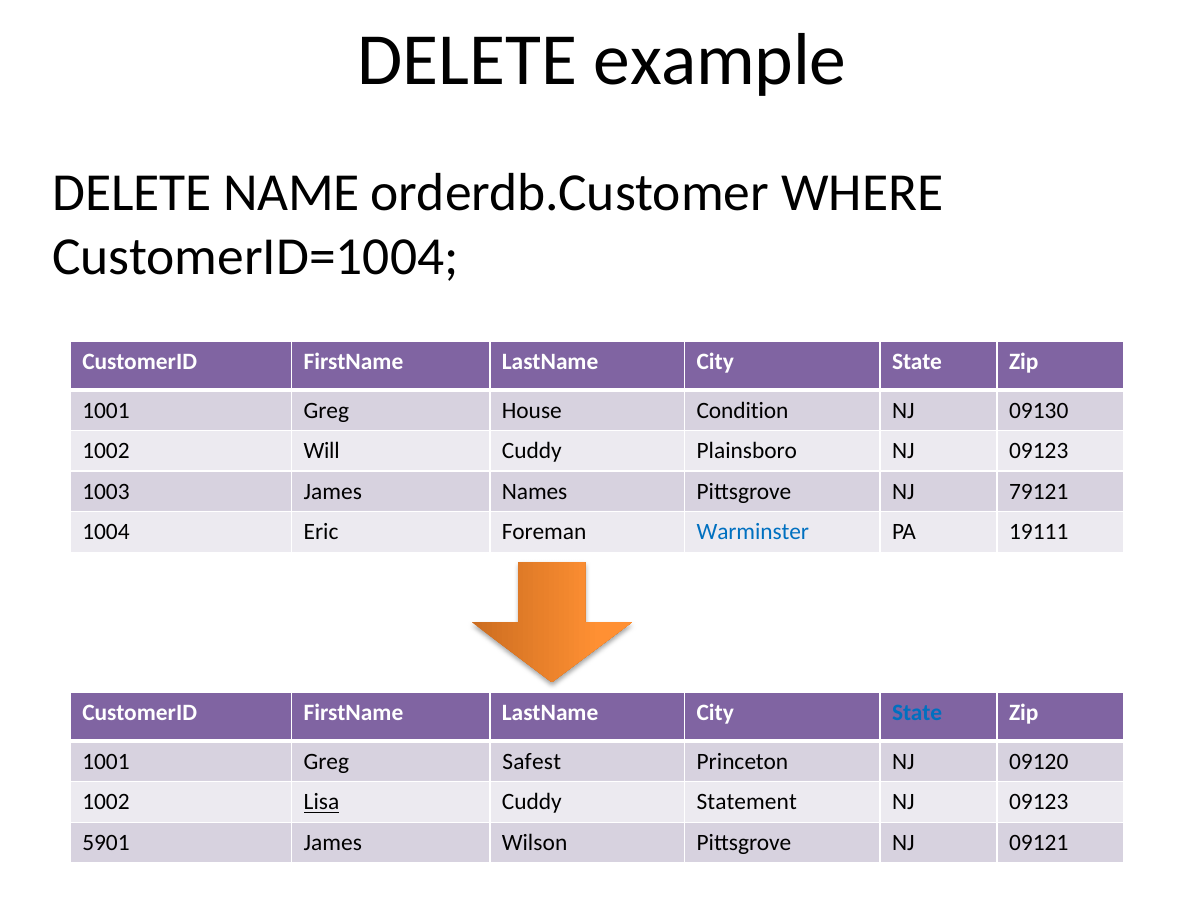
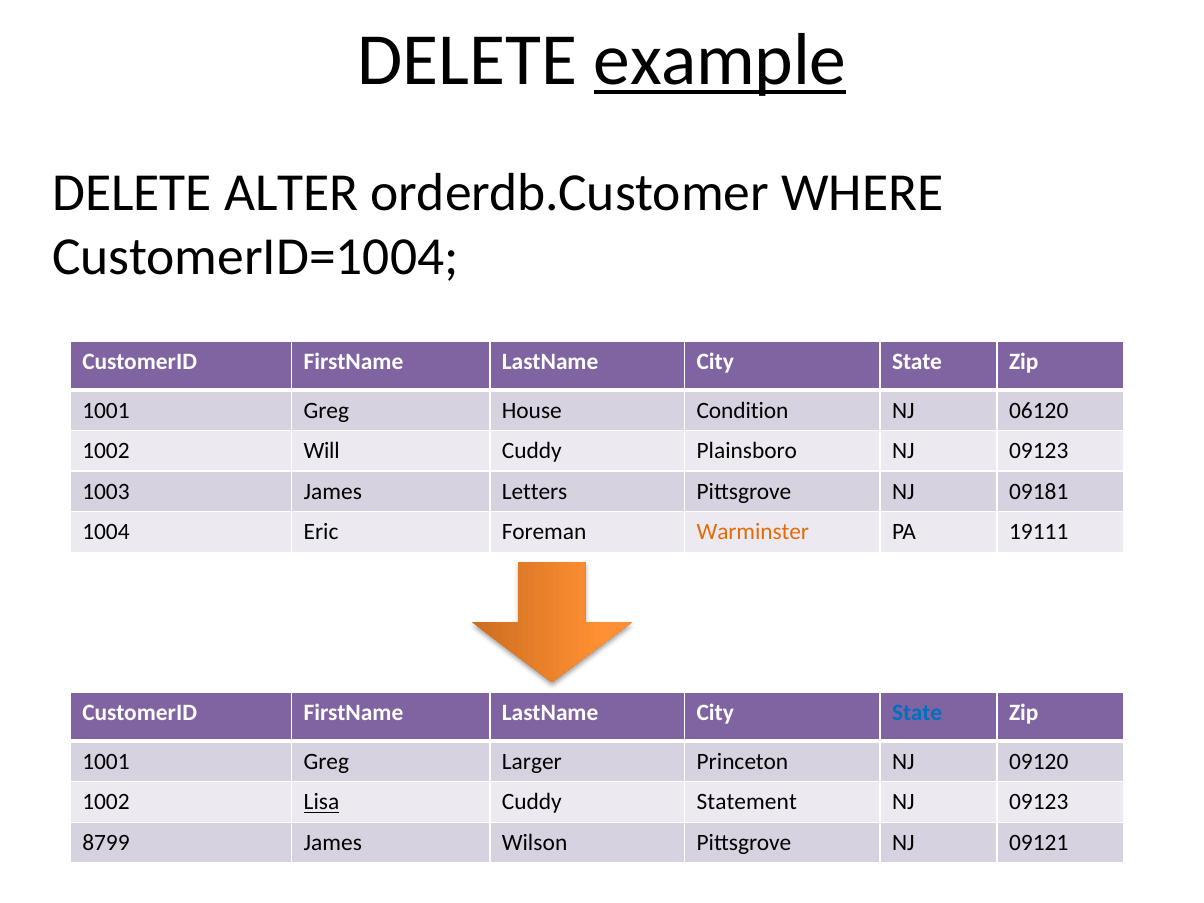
example underline: none -> present (720, 60)
NAME: NAME -> ALTER (291, 192)
09130: 09130 -> 06120 (1039, 411)
Names: Names -> Letters (535, 492)
79121: 79121 -> 09181 (1039, 492)
Warminster colour: blue -> orange (753, 532)
Safest: Safest -> Larger (532, 762)
5901: 5901 -> 8799 (106, 843)
